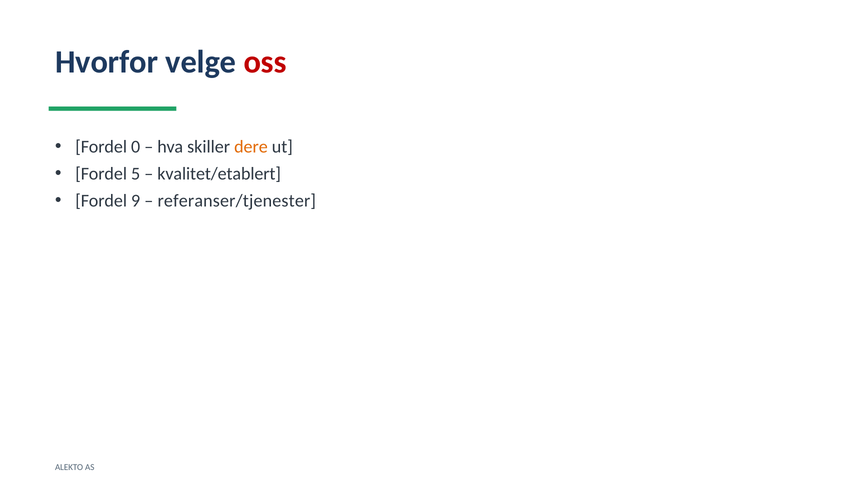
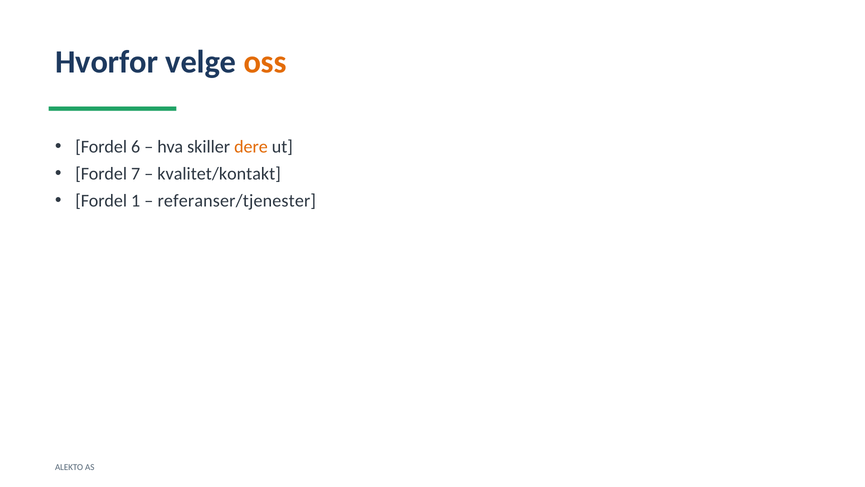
oss colour: red -> orange (265, 62)
0: 0 -> 6 (136, 147)
5: 5 -> 7 (136, 174)
kvalitet/etablert: kvalitet/etablert -> kvalitet/kontakt (219, 174)
9: 9 -> 1 (136, 201)
